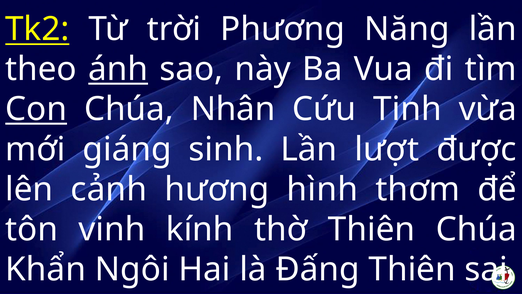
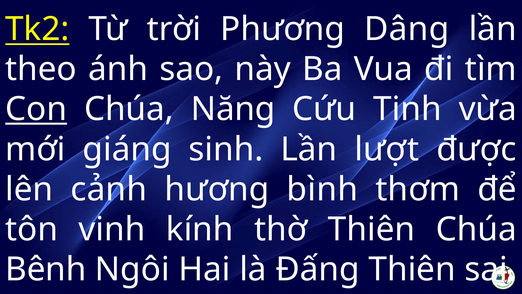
Năng: Năng -> Dâng (407, 29)
ánh underline: present -> none (118, 69)
Nhân: Nhân -> Năng (233, 109)
hình: hình -> bình (322, 189)
Khẩn: Khẩn -> Bênh (46, 269)
